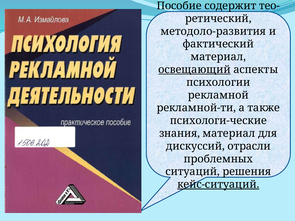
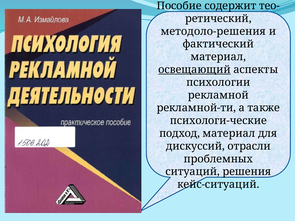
методоло-развития: методоло-развития -> методоло-решения (213, 31)
знания: знания -> подход (180, 134)
кейс-ситуаций underline: present -> none (218, 185)
